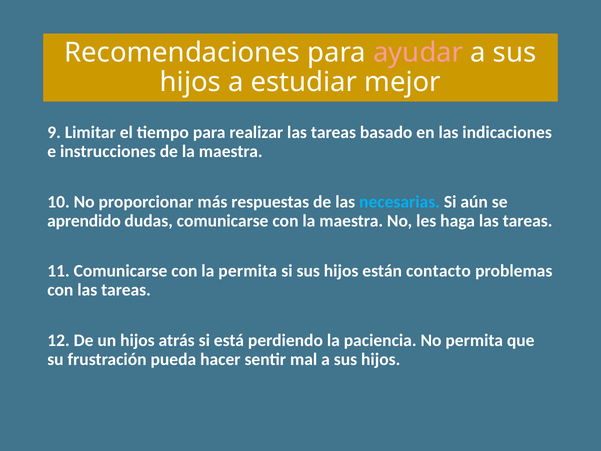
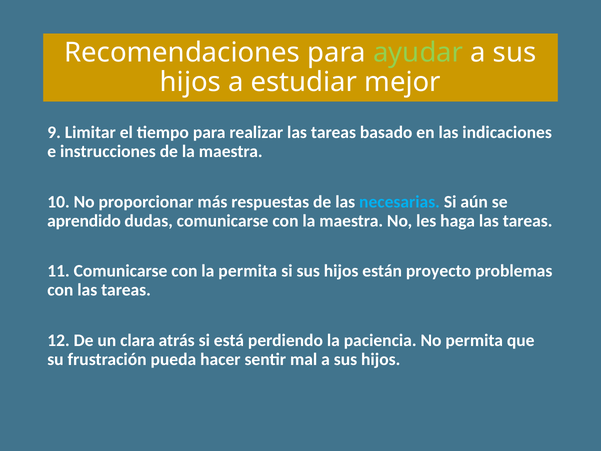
ayudar colour: pink -> light green (418, 53)
contacto: contacto -> proyecto (439, 271)
un hijos: hijos -> clara (138, 340)
